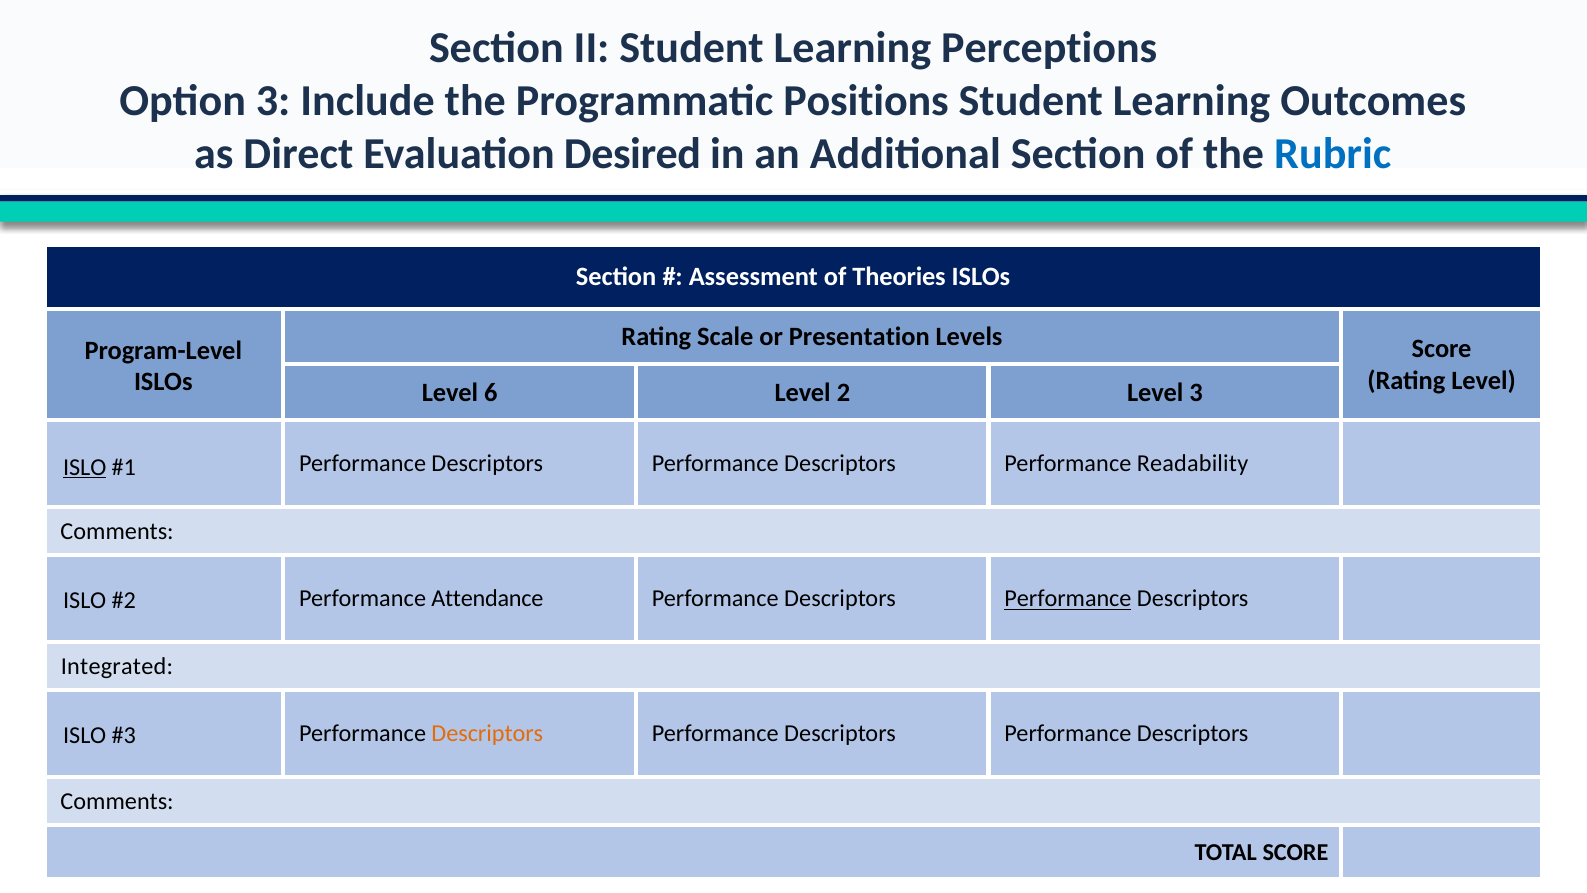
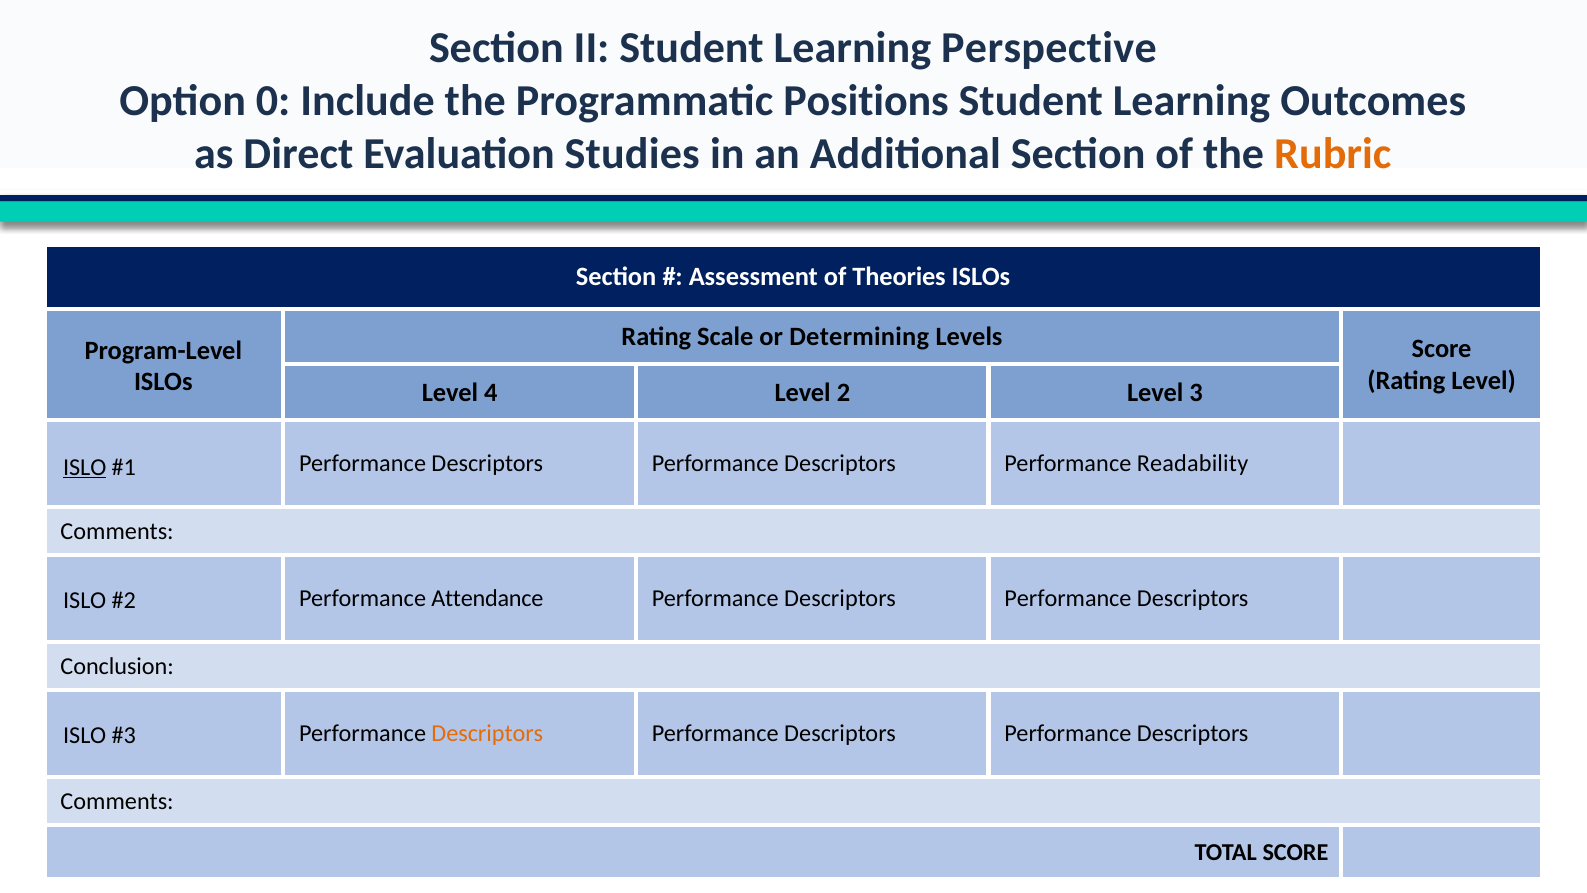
Perceptions: Perceptions -> Perspective (1049, 48)
Option 3: 3 -> 0 (273, 101)
Desired: Desired -> Studies (632, 153)
Rubric colour: blue -> orange (1333, 153)
Presentation: Presentation -> Determining (859, 337)
6: 6 -> 4 (491, 392)
Performance underline: present -> none (1068, 599)
Integrated: Integrated -> Conclusion (117, 666)
